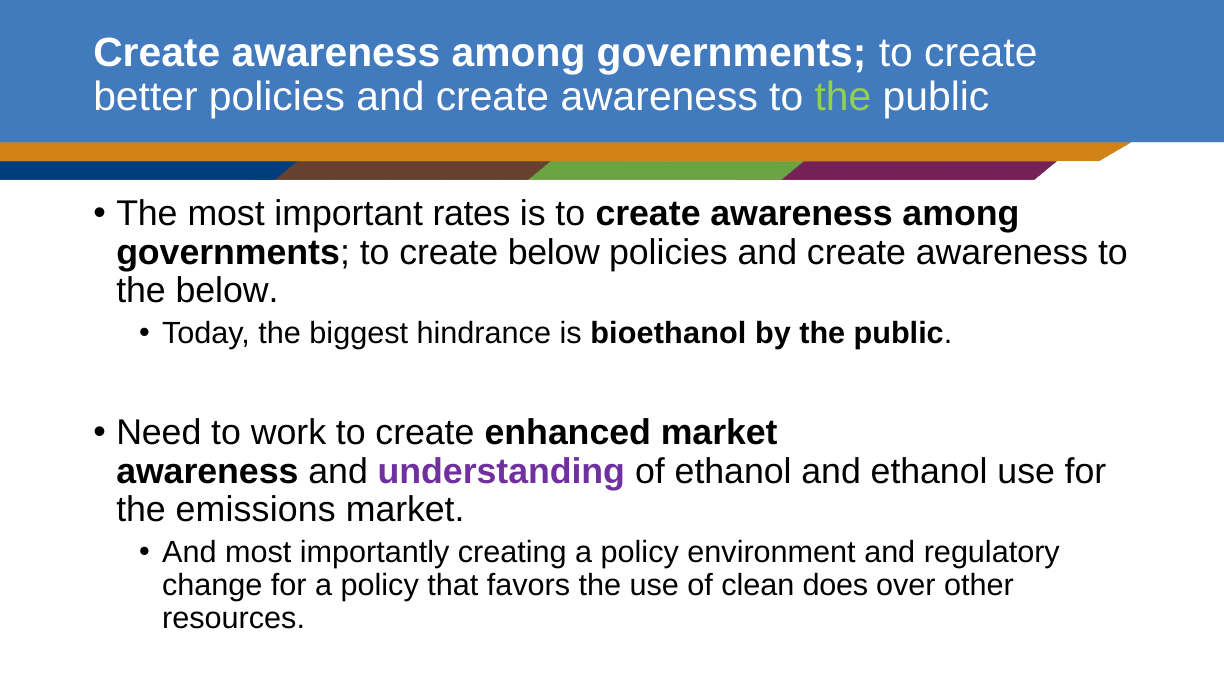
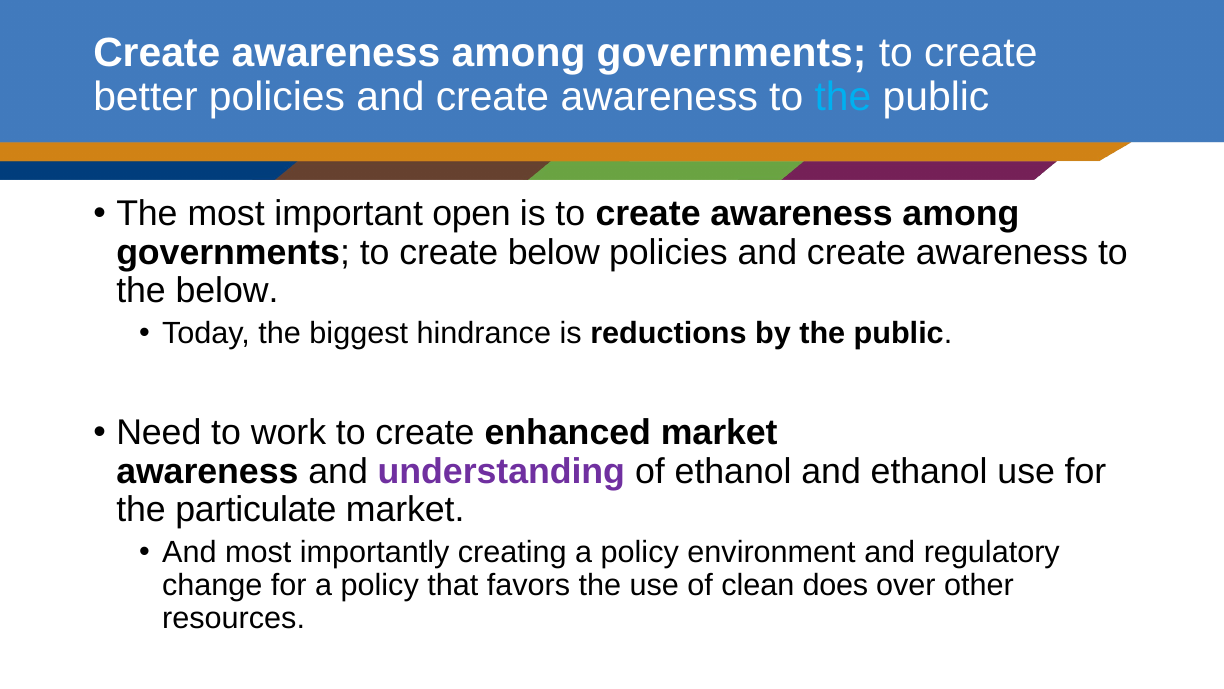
the colour: light green -> light blue (843, 97)
rates: rates -> open (472, 214)
bioethanol: bioethanol -> reductions (668, 333)
emissions: emissions -> particulate (256, 510)
